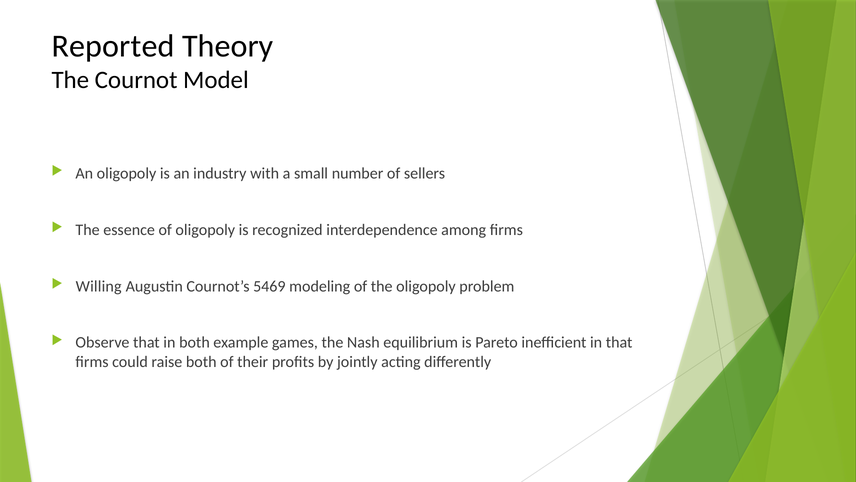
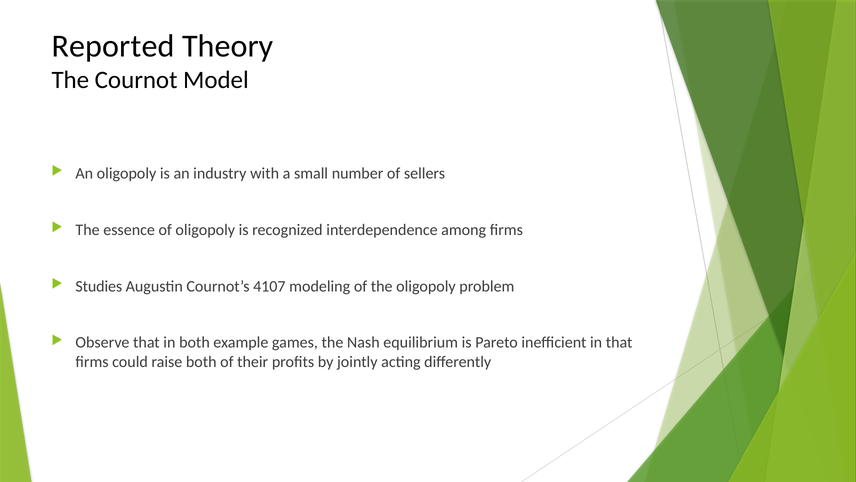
Willing: Willing -> Studies (99, 286)
5469: 5469 -> 4107 (269, 286)
